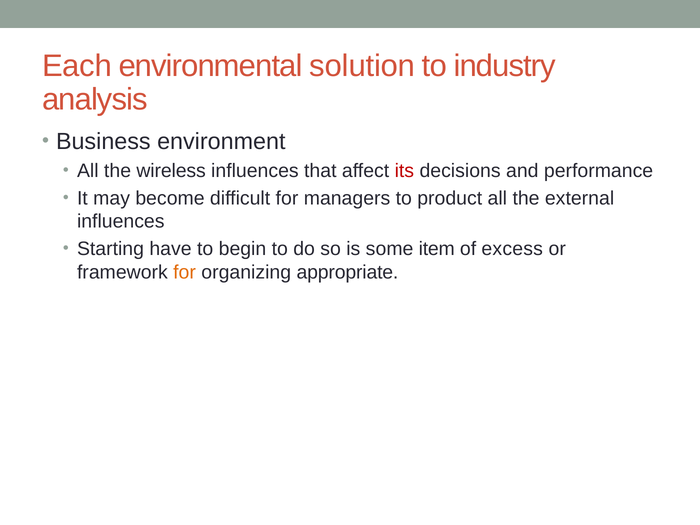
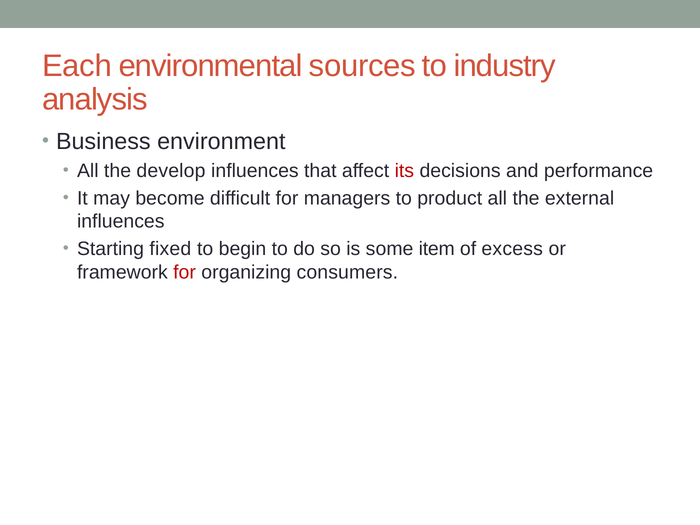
solution: solution -> sources (362, 66)
wireless: wireless -> develop (171, 171)
have: have -> fixed (170, 249)
for colour: orange -> red (185, 272)
appropriate: appropriate -> consumers (347, 272)
